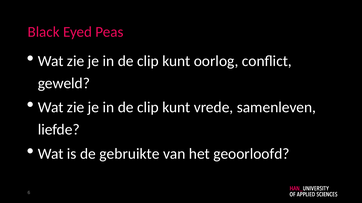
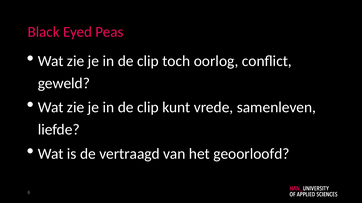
kunt: kunt -> toch (176, 61)
gebruikte: gebruikte -> vertraagd (130, 154)
